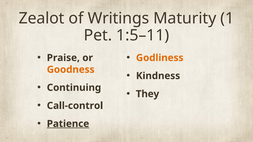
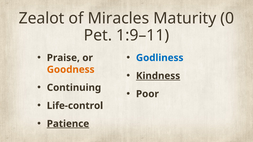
Writings: Writings -> Miracles (118, 18)
1: 1 -> 0 (227, 18)
1:5–11: 1:5–11 -> 1:9–11 (143, 35)
Godliness colour: orange -> blue (160, 58)
Kindness underline: none -> present (158, 76)
They: They -> Poor (147, 94)
Call-control: Call-control -> Life-control (75, 106)
